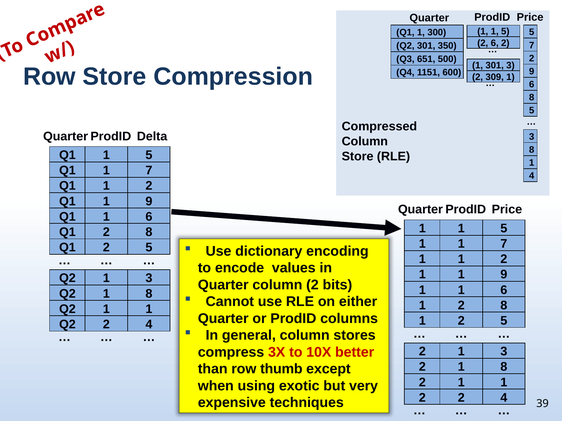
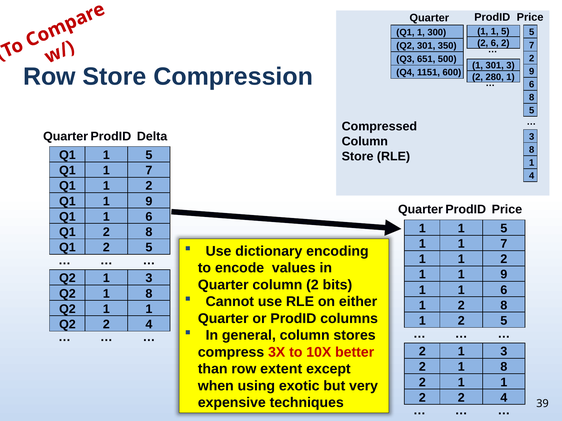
309: 309 -> 280 (495, 77)
thumb: thumb -> extent (281, 369)
